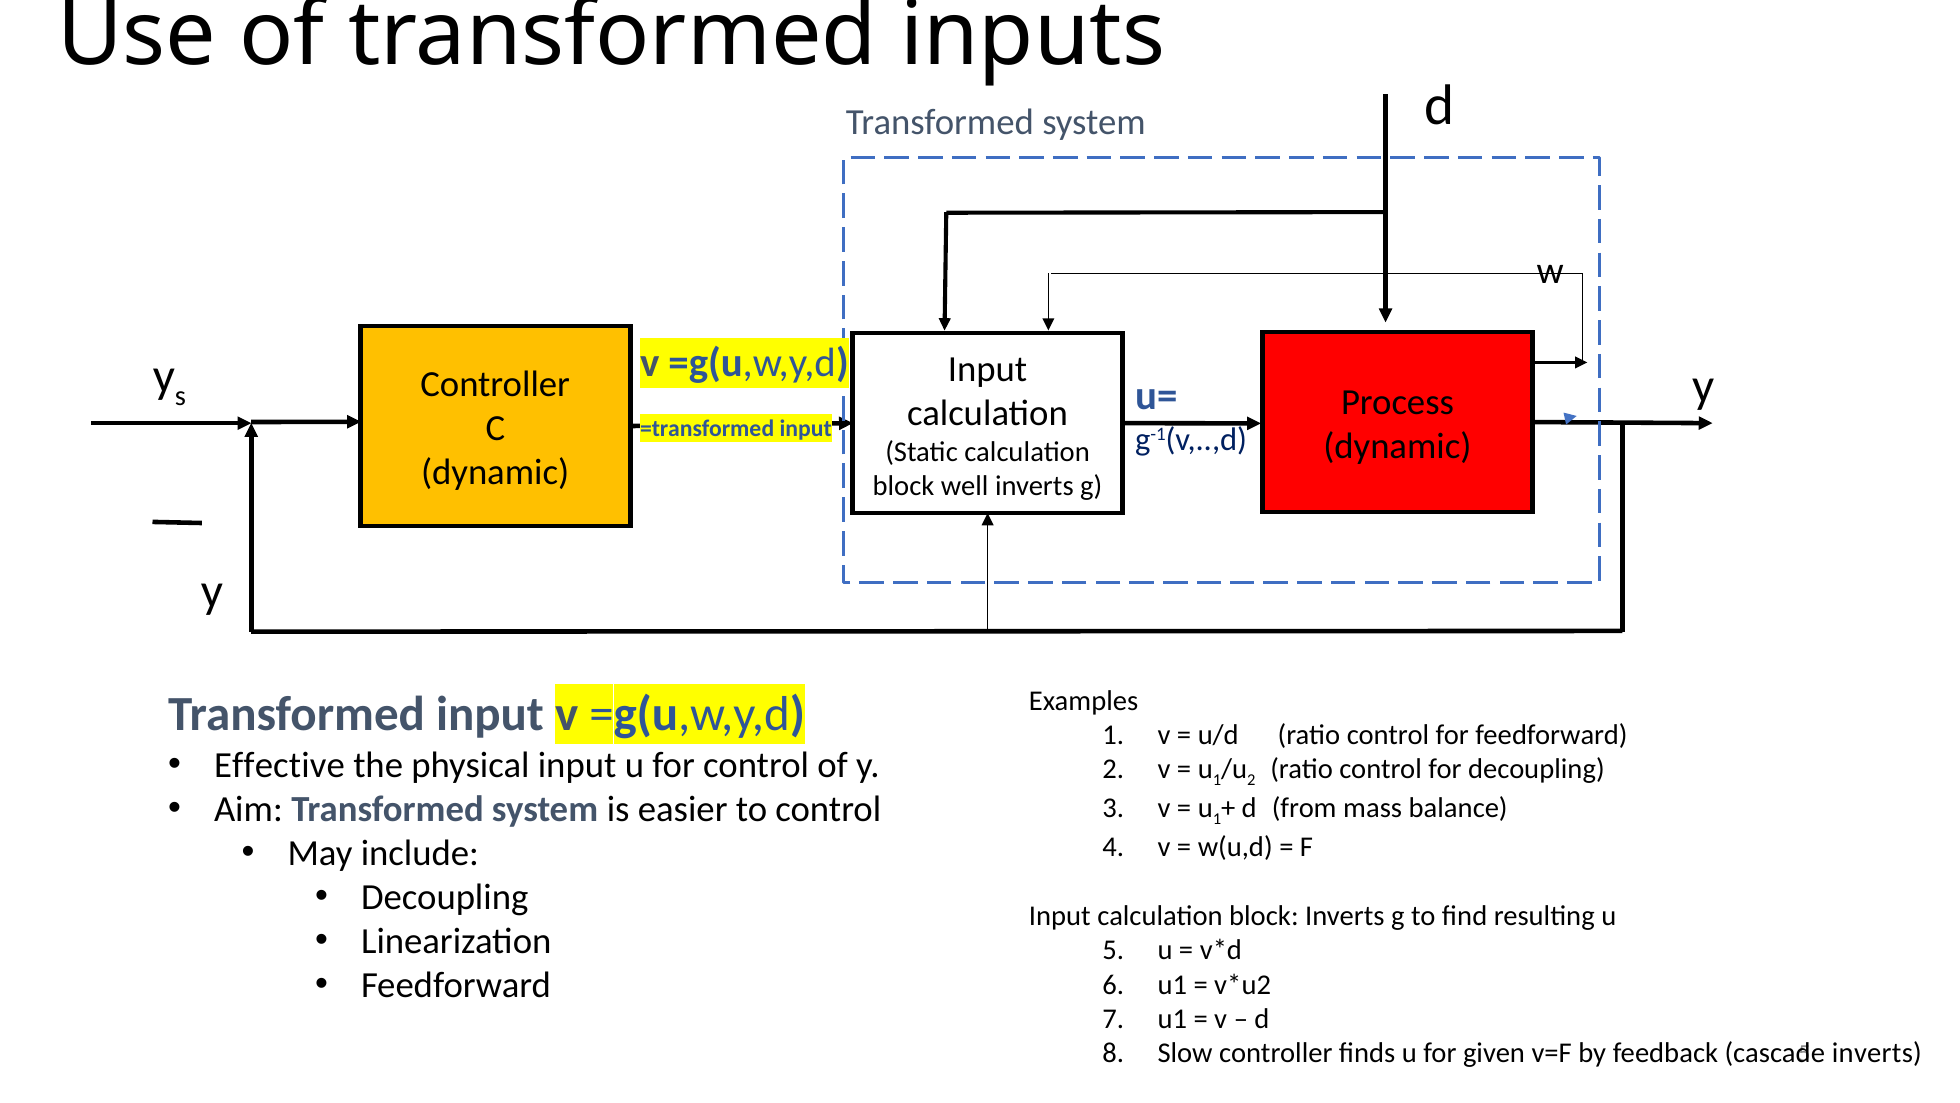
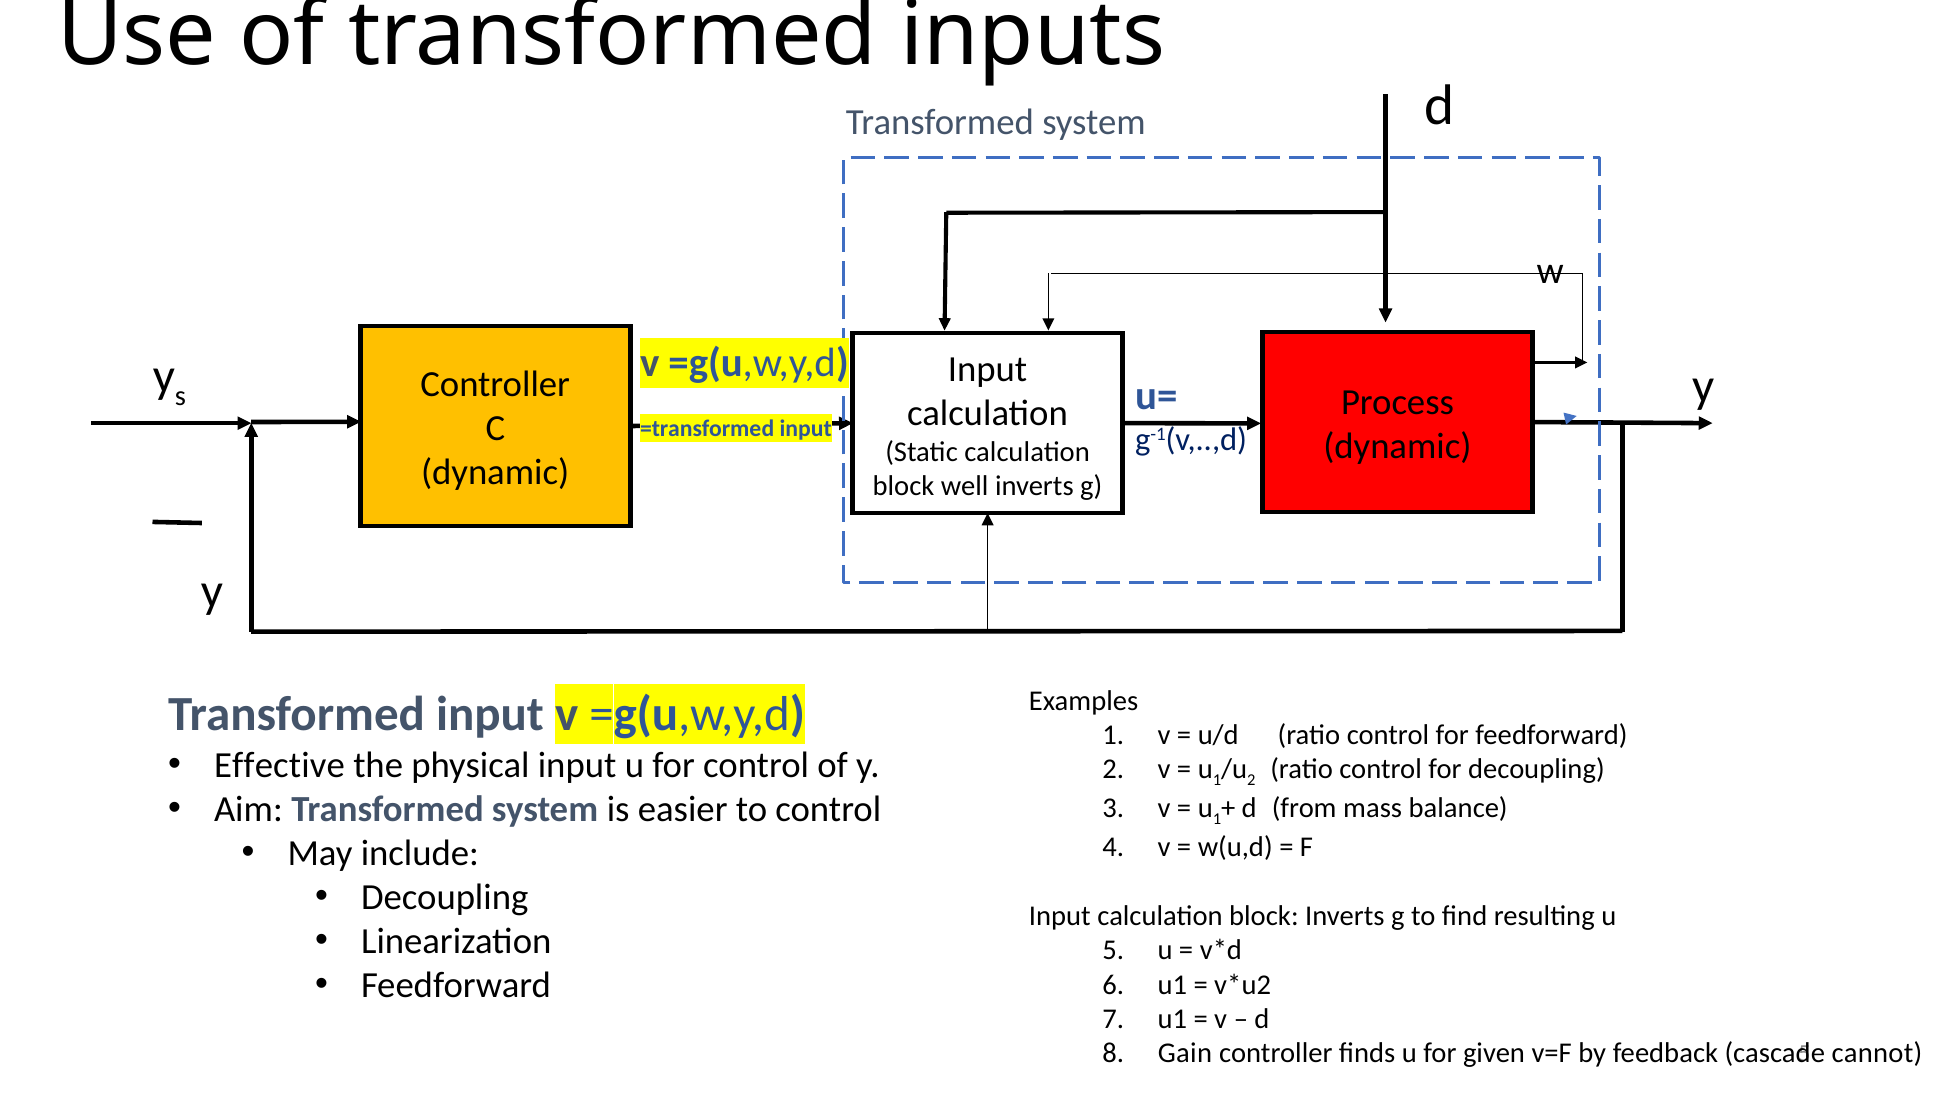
Slow: Slow -> Gain (1185, 1053)
inverts: inverts -> cannot (1877, 1053)
